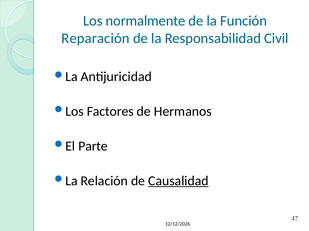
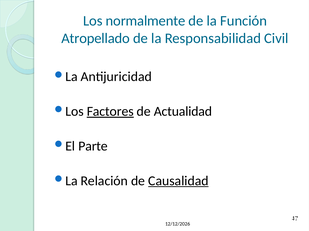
Reparación: Reparación -> Atropellado (96, 38)
Factores underline: none -> present (110, 112)
Hermanos: Hermanos -> Actualidad (183, 112)
